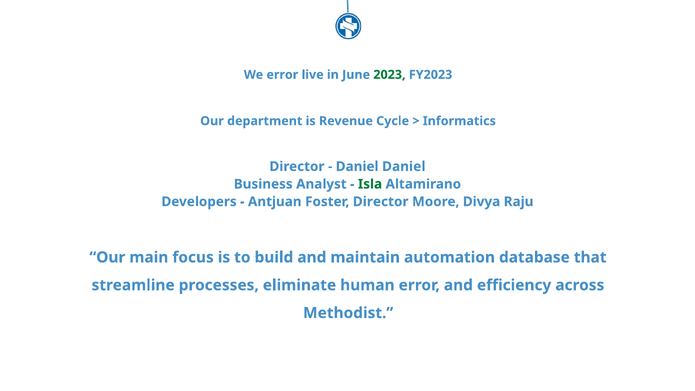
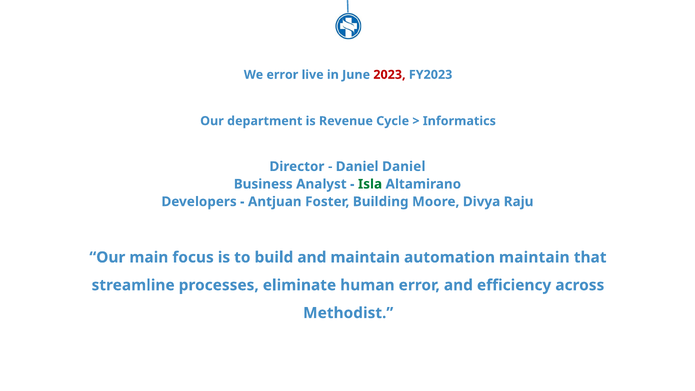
2023 colour: green -> red (389, 75)
Foster Director: Director -> Building (381, 202)
automation database: database -> maintain (534, 257)
